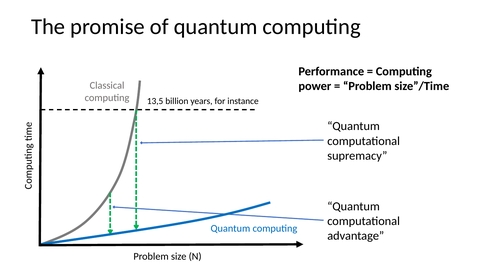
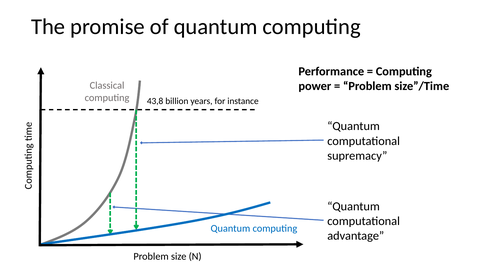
13,5: 13,5 -> 43,8 (155, 101)
